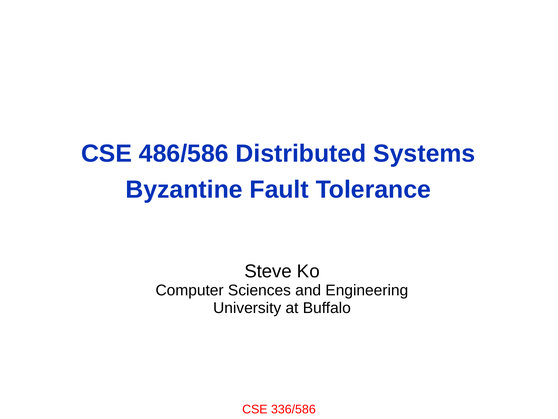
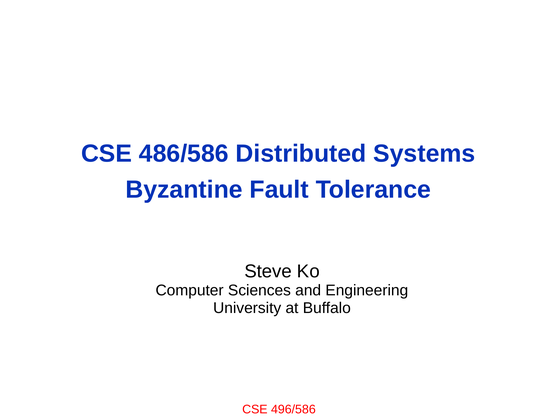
336/586: 336/586 -> 496/586 (293, 409)
